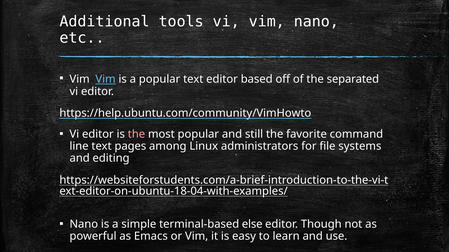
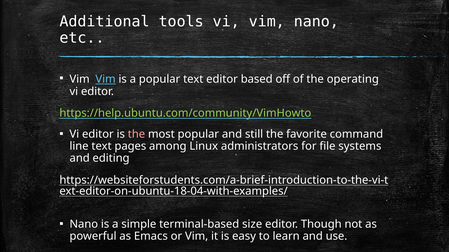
separated: separated -> operating (353, 79)
https://help.ubuntu.com/community/VimHowto colour: white -> light green (185, 114)
else: else -> size (252, 225)
